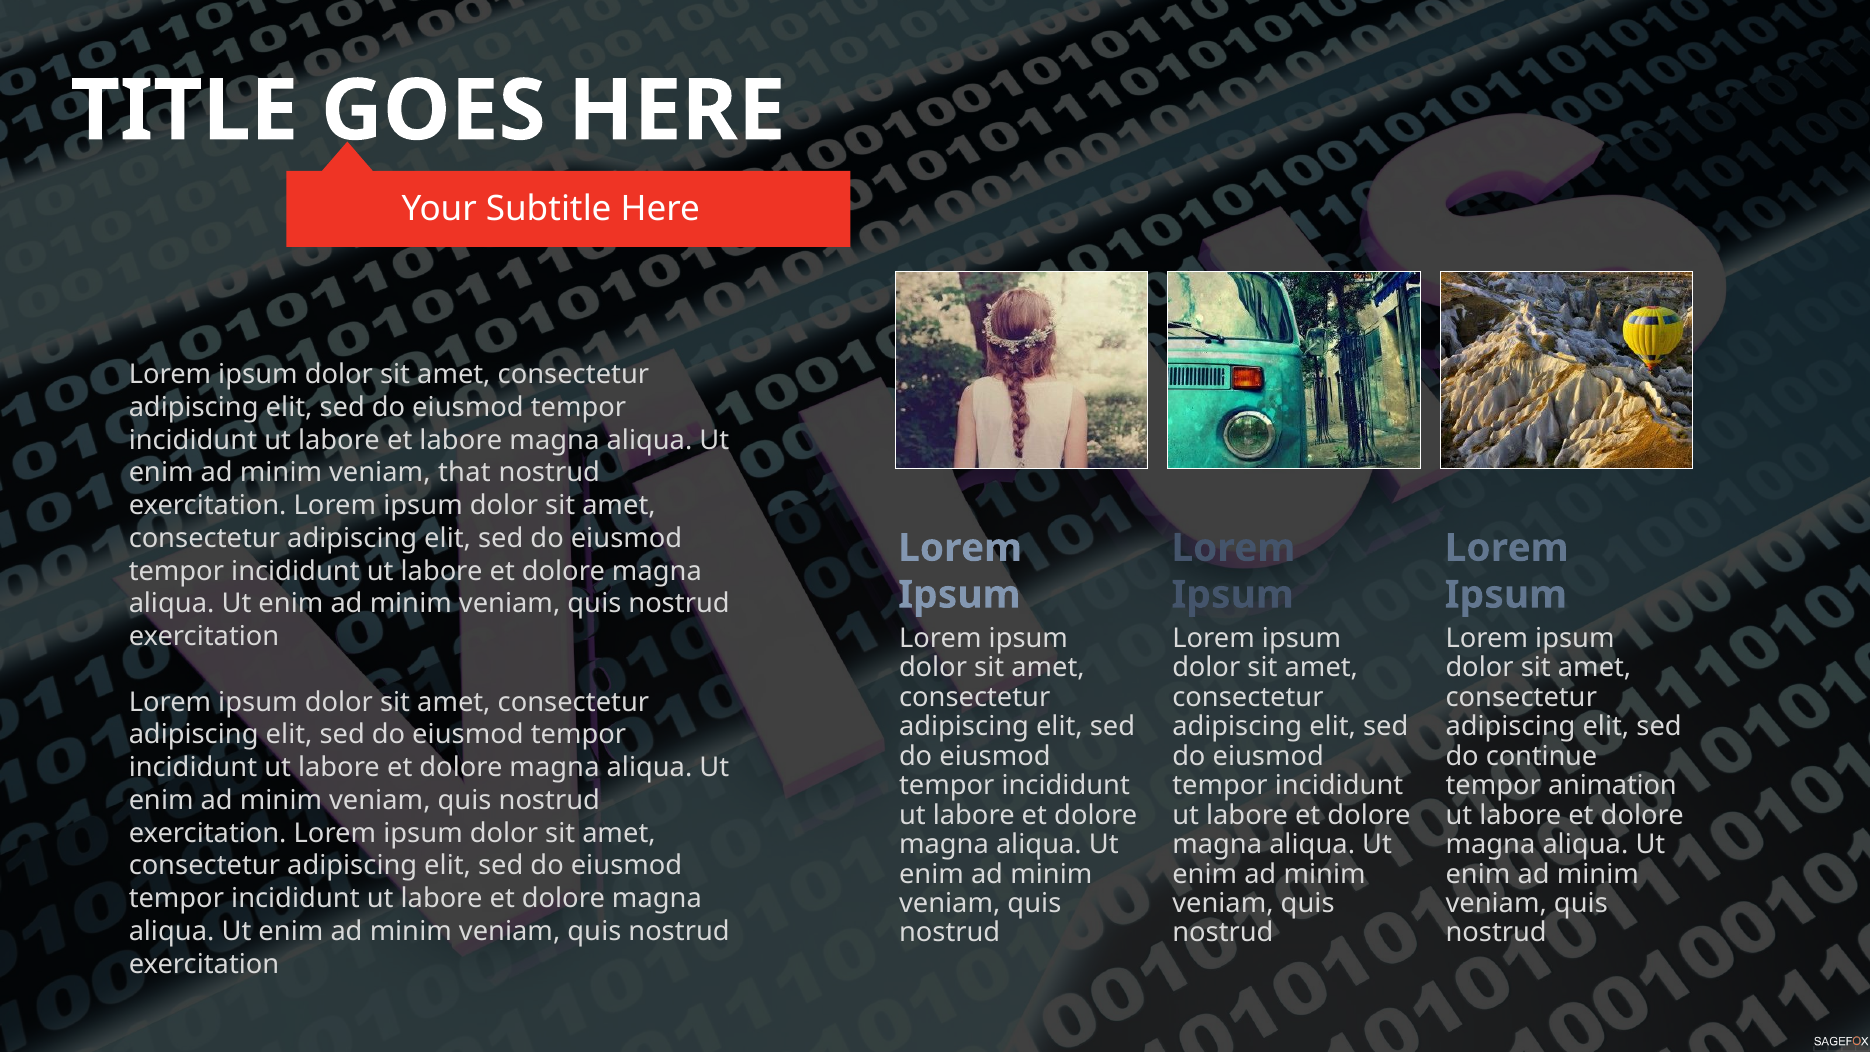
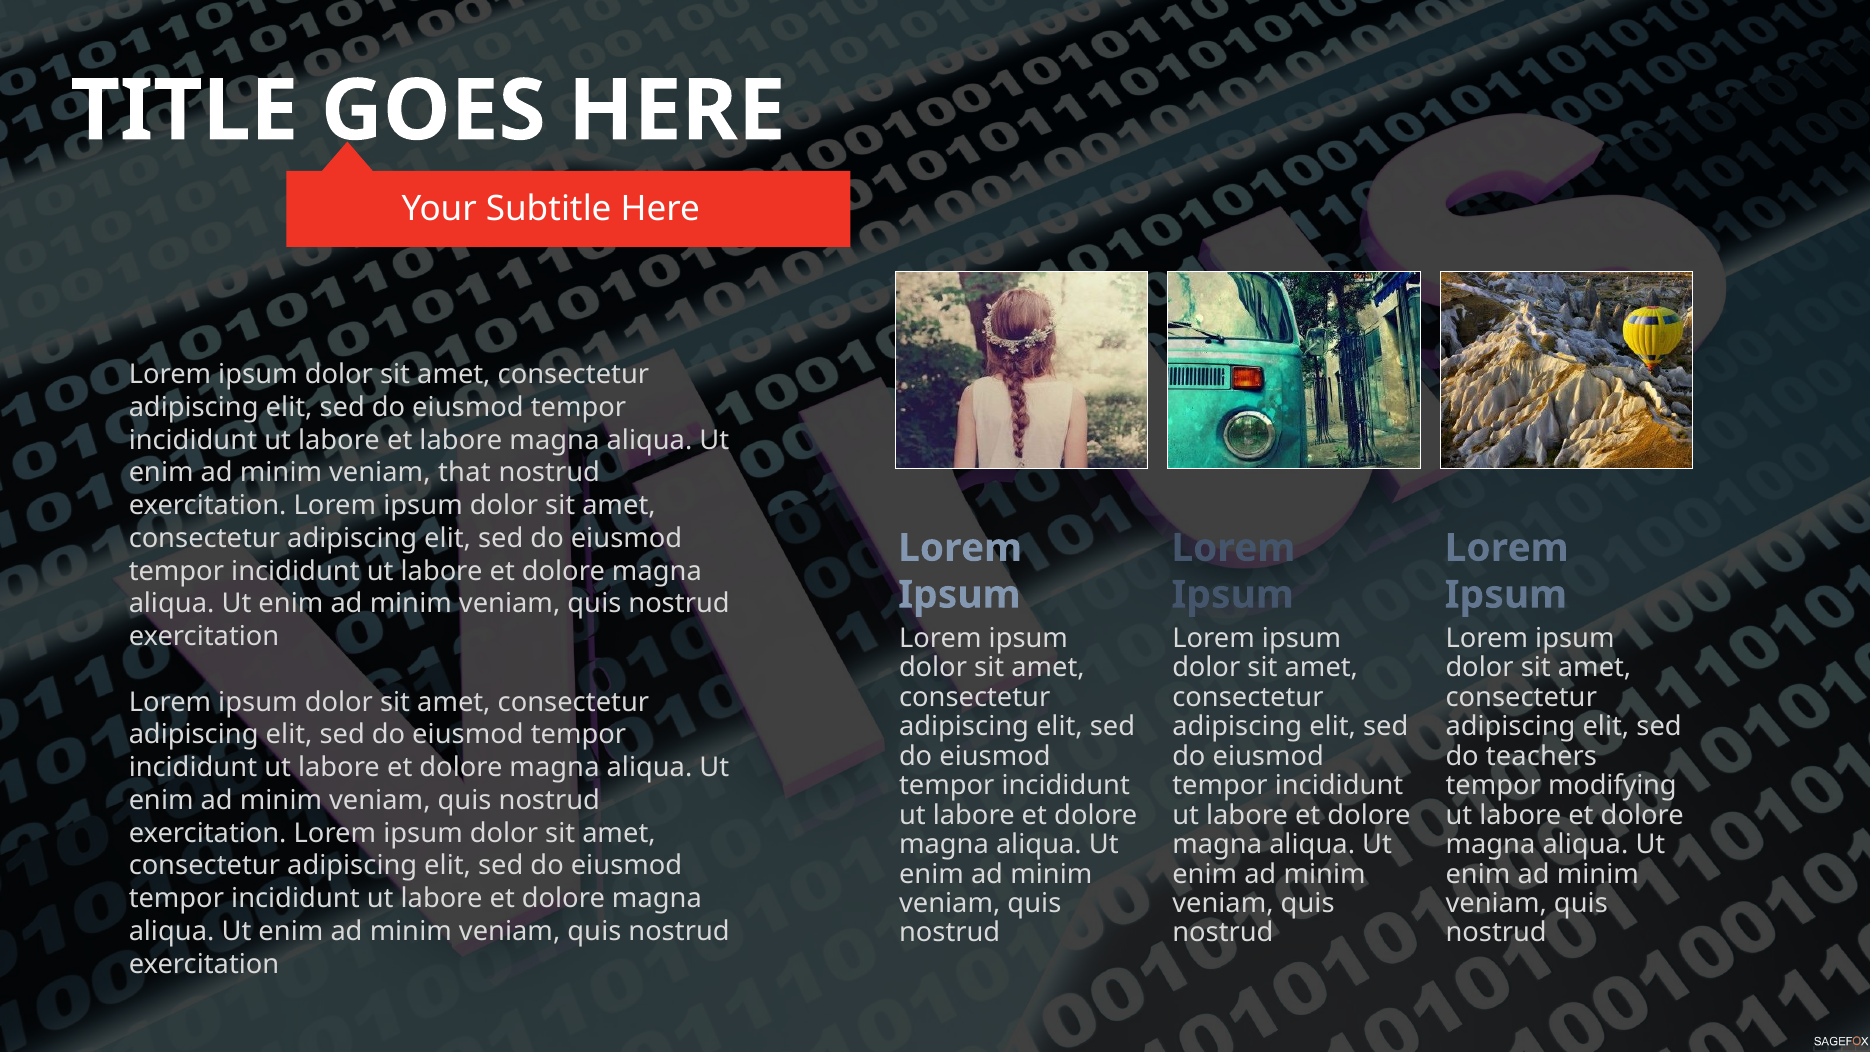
continue: continue -> teachers (1541, 756)
animation: animation -> modifying (1612, 785)
